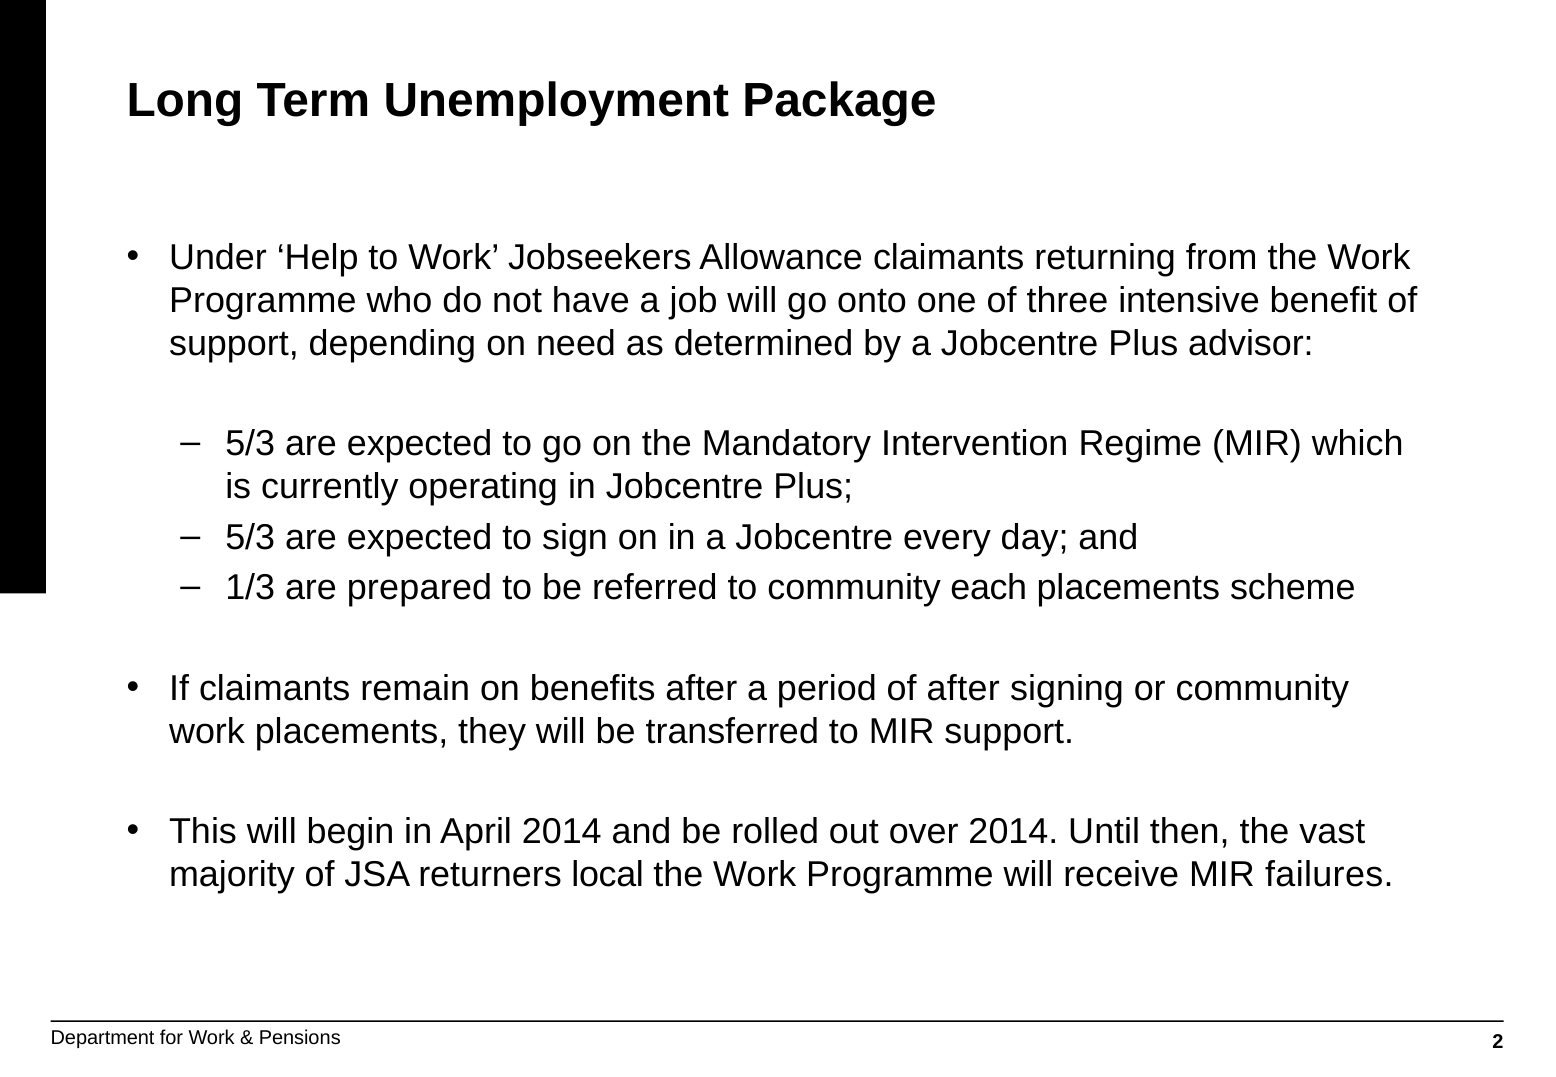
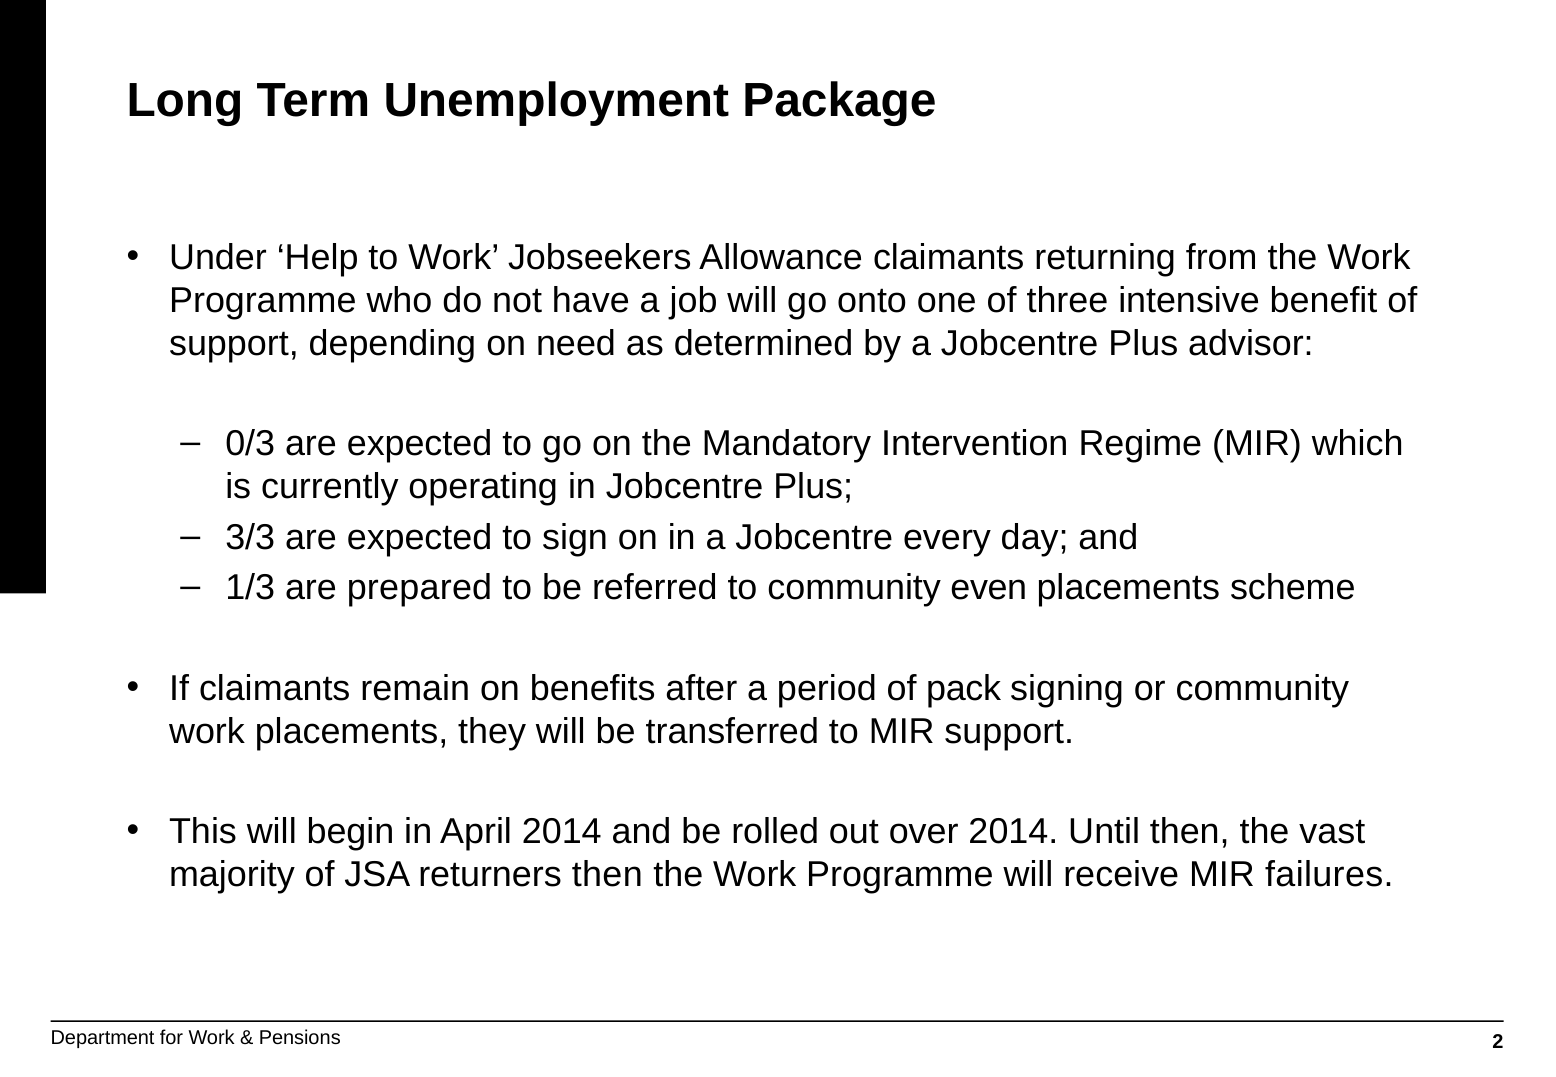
5/3: 5/3 -> 0/3 (250, 444)
5/3: 5/3 -> 3/3 (250, 538)
each: each -> even (989, 588)
of after: after -> pack (964, 688)
returners local: local -> then (607, 875)
